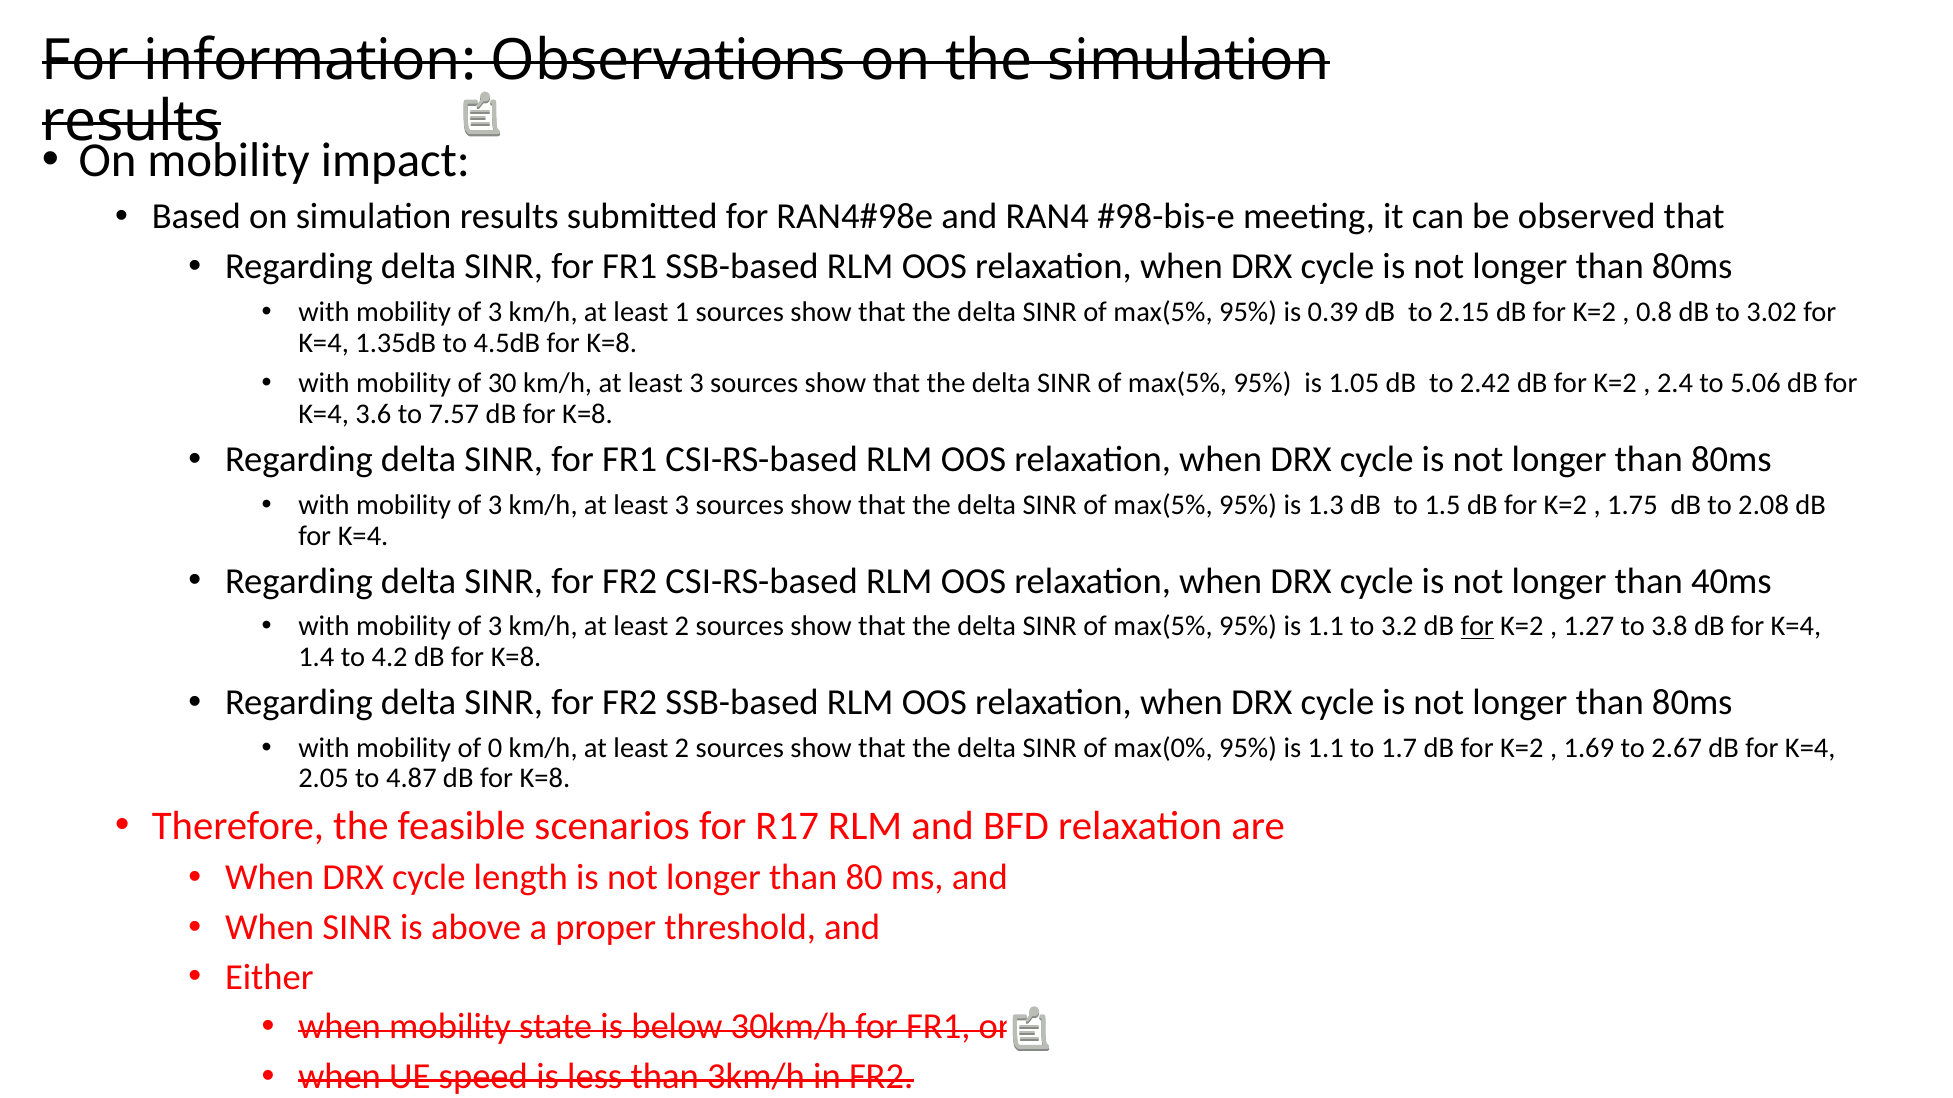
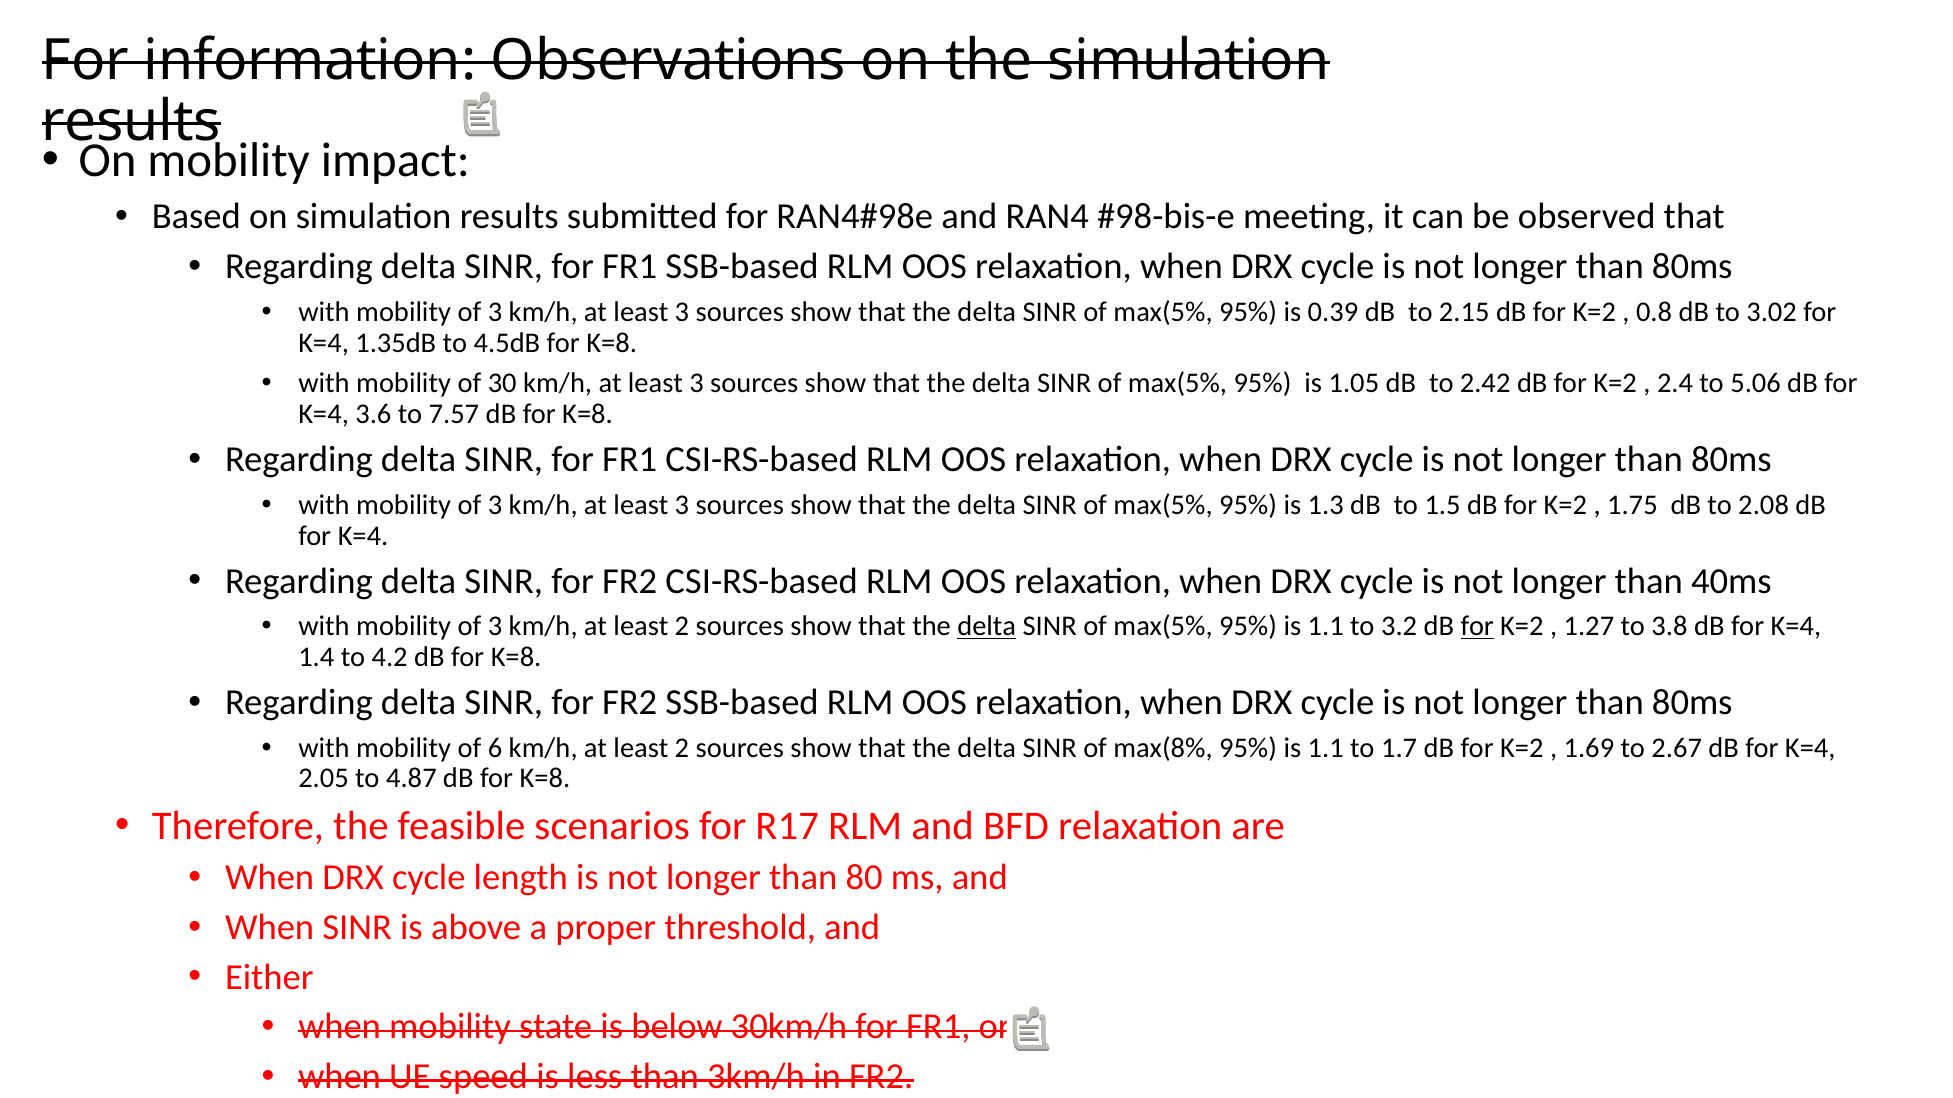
1: 1 -> 3 (682, 312)
delta underline: none -> present (987, 627)
0: 0 -> 6 (495, 748)
max(0%: max(0% -> max(8% (1163, 748)
